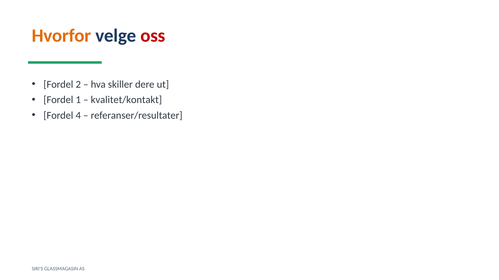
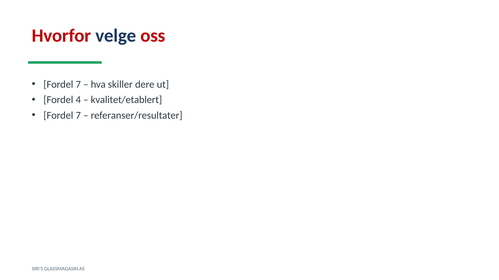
Hvorfor colour: orange -> red (62, 36)
2: 2 -> 7 (78, 85)
1: 1 -> 4 (78, 100)
kvalitet/kontakt: kvalitet/kontakt -> kvalitet/etablert (126, 100)
4: 4 -> 7 (78, 116)
